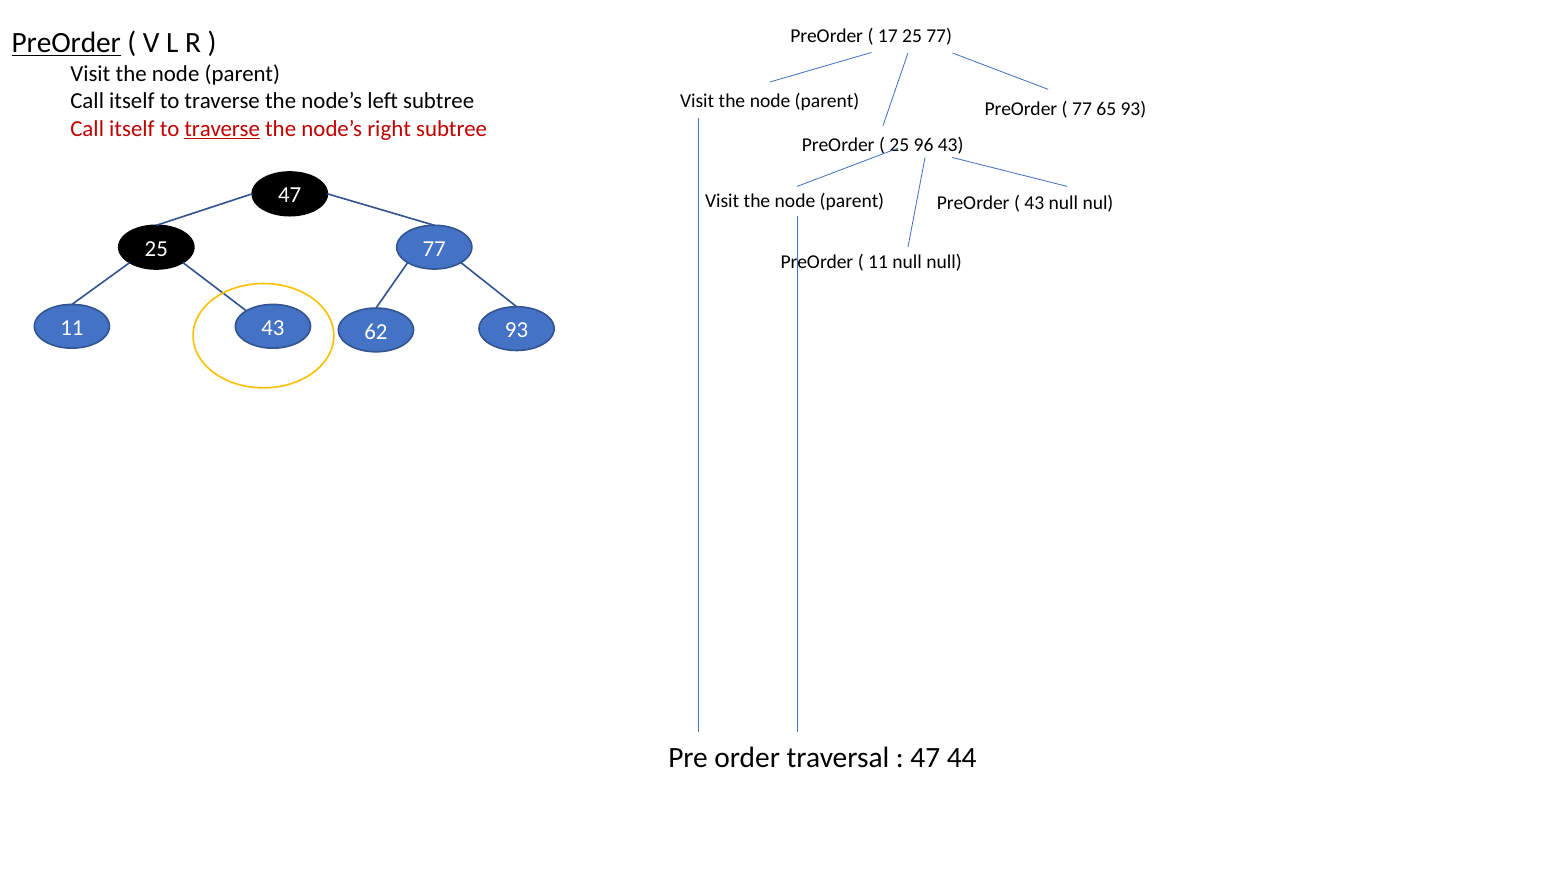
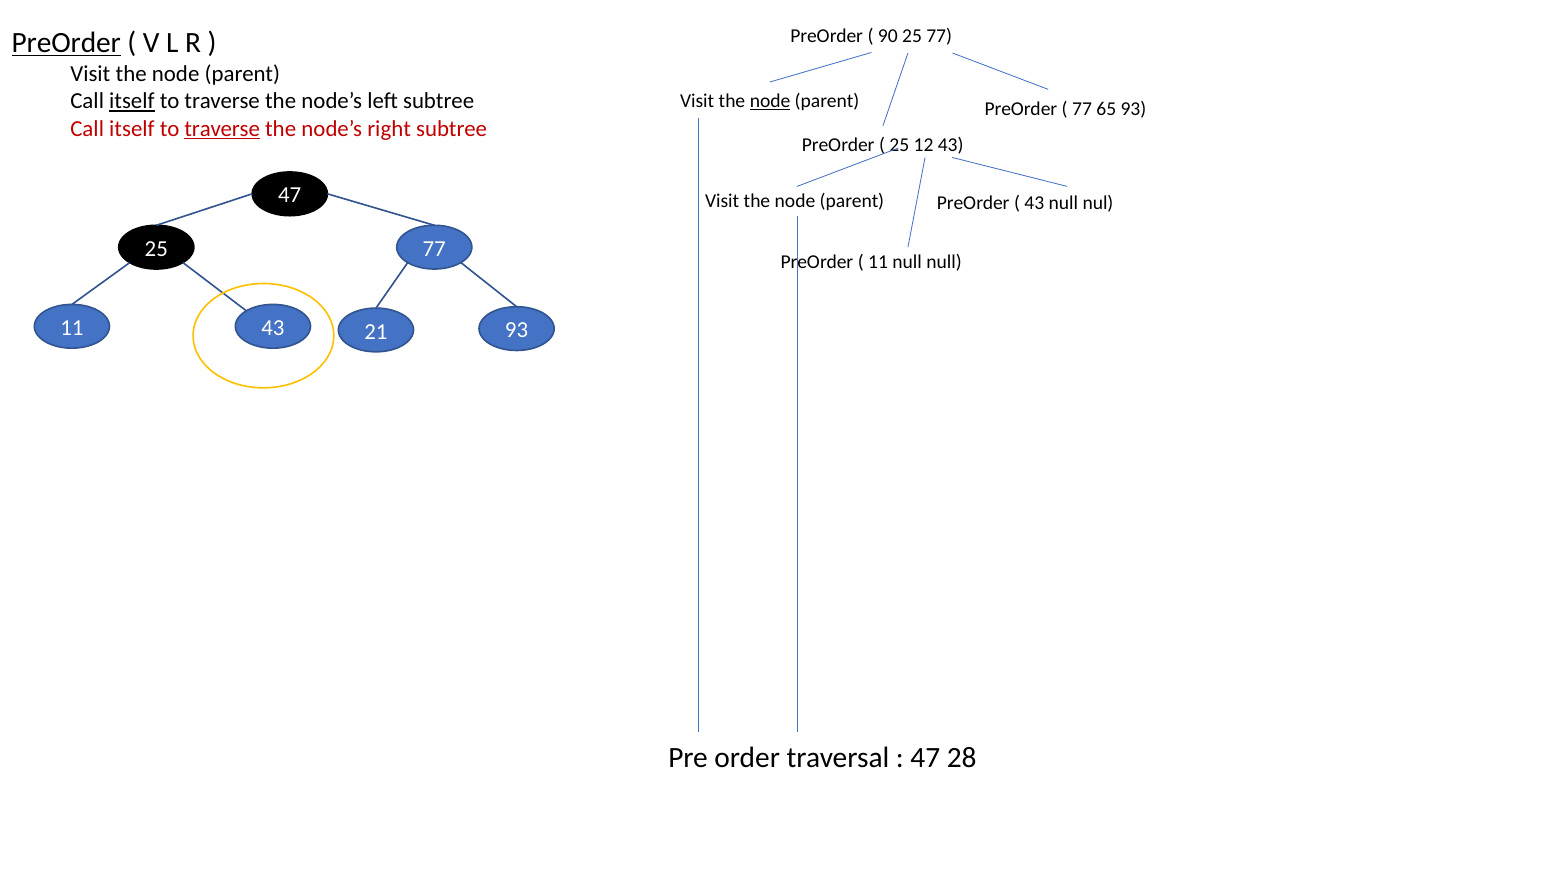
17: 17 -> 90 (888, 36)
itself underline: none -> present (132, 101)
node underline: none -> present (770, 101)
96: 96 -> 12 (924, 145)
62: 62 -> 21 (376, 331)
44: 44 -> 28 (962, 758)
